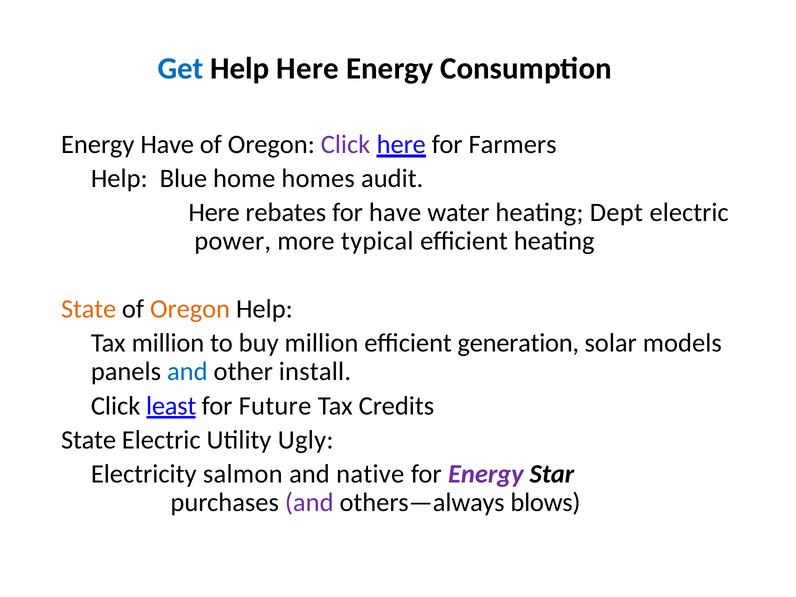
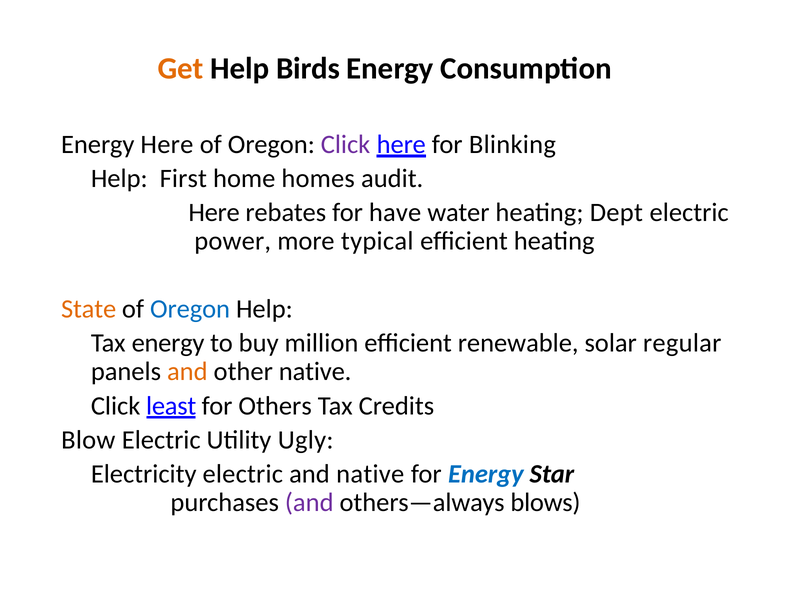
Get colour: blue -> orange (180, 68)
Help Here: Here -> Birds (308, 68)
Energy Have: Have -> Here (167, 145)
Farmers: Farmers -> Blinking (512, 145)
Blue: Blue -> First (183, 179)
Oregon colour: orange -> blue (190, 309)
Tax million: million -> energy (168, 343)
generation: generation -> renewable (518, 343)
models: models -> regular (682, 343)
and colour: blue -> orange (187, 372)
other install: install -> native (315, 372)
Future: Future -> Others (275, 406)
State: State -> Blow (88, 440)
Electricity salmon: salmon -> electric (243, 474)
Energy colour: purple -> blue (486, 474)
